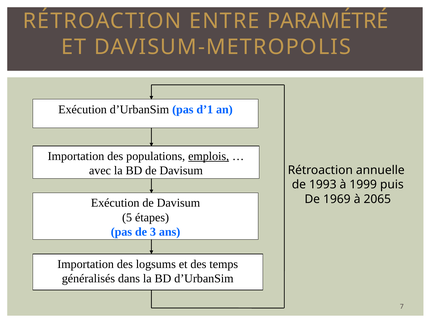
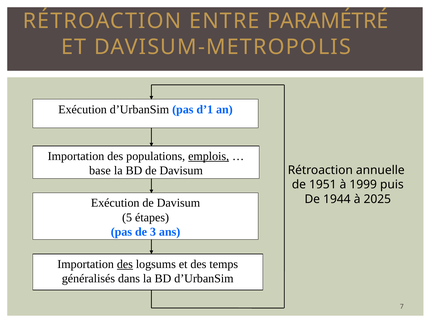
avec: avec -> base (100, 170)
1993: 1993 -> 1951 (323, 184)
1969: 1969 -> 1944 (337, 199)
2065: 2065 -> 2025 (377, 199)
des underline: none -> present (125, 264)
